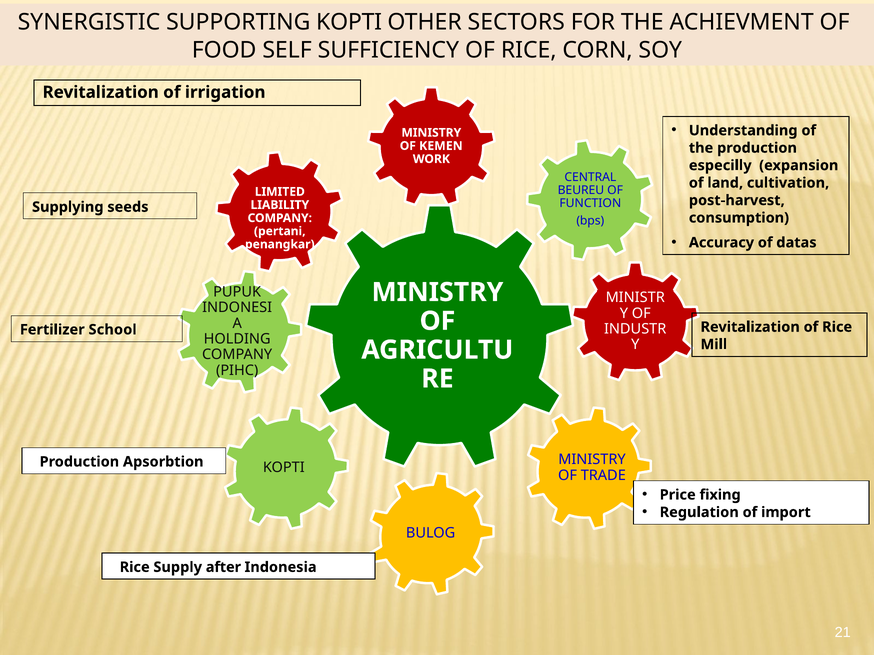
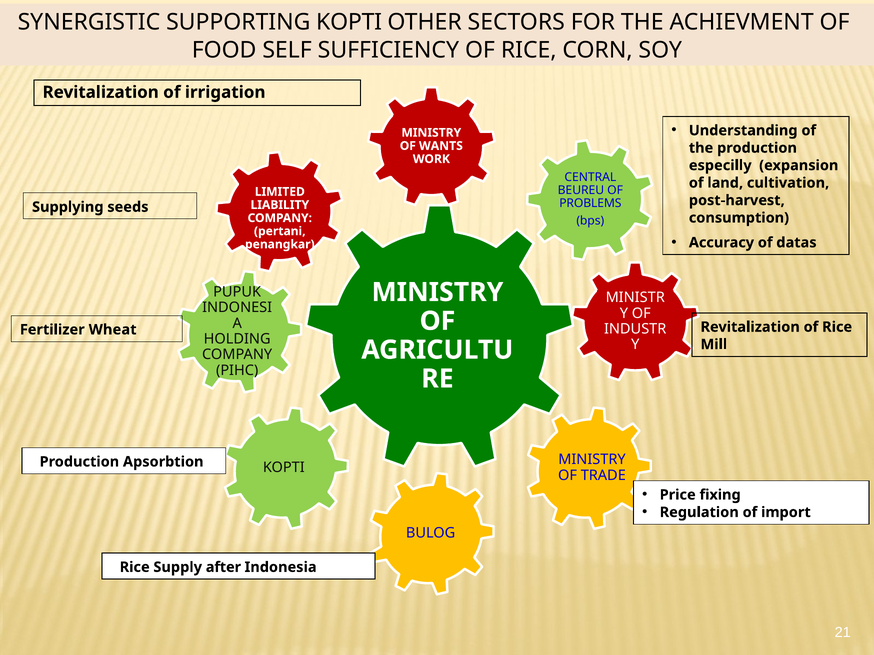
KEMEN: KEMEN -> WANTS (441, 146)
FUNCTION: FUNCTION -> PROBLEMS (590, 204)
School: School -> Wheat (113, 330)
